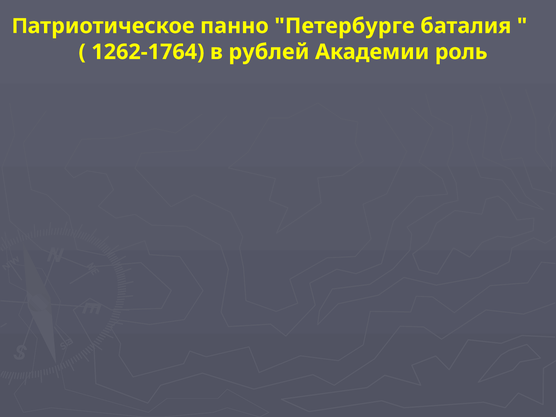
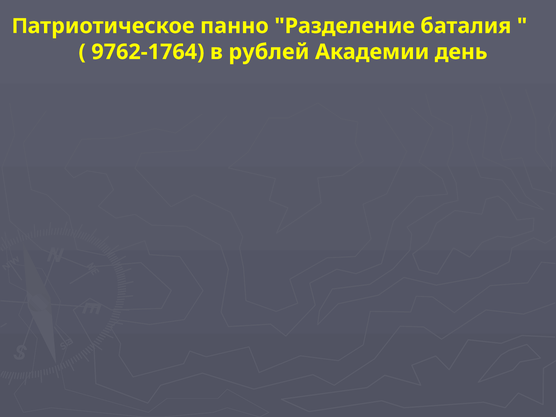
Петербурге: Петербурге -> Разделение (345, 26)
1262-1764: 1262-1764 -> 9762-1764 (148, 52)
роль: роль -> день (461, 52)
